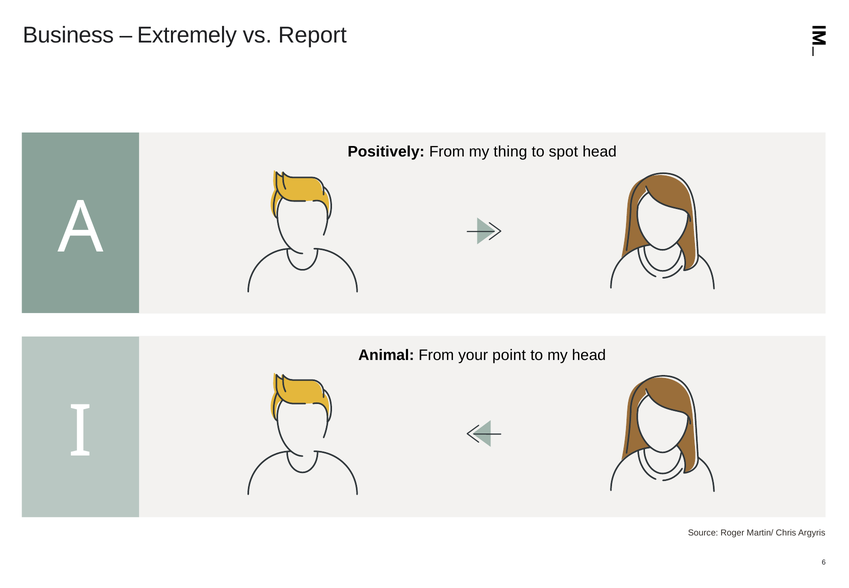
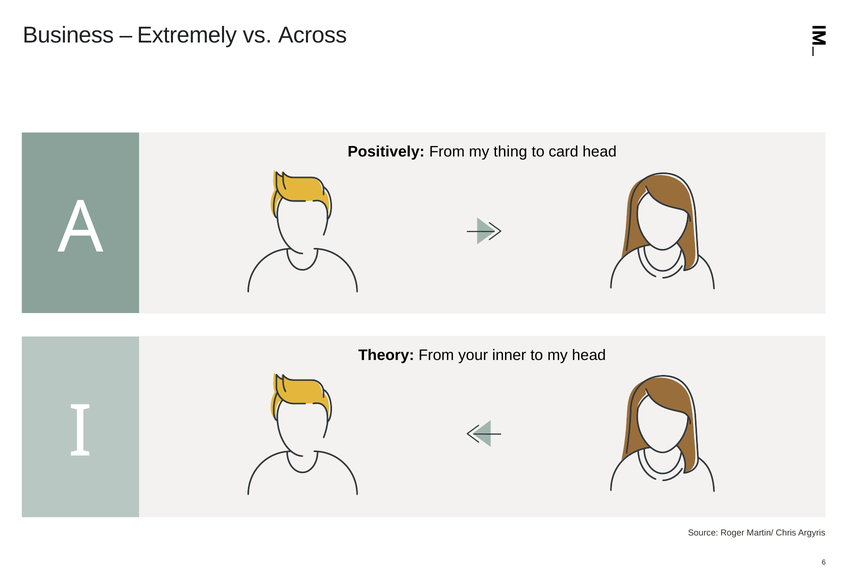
Report: Report -> Across (313, 35)
spot: spot -> card (564, 152)
Animal: Animal -> Theory (386, 355)
point: point -> inner (509, 355)
